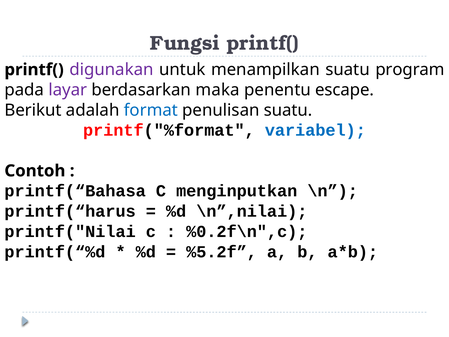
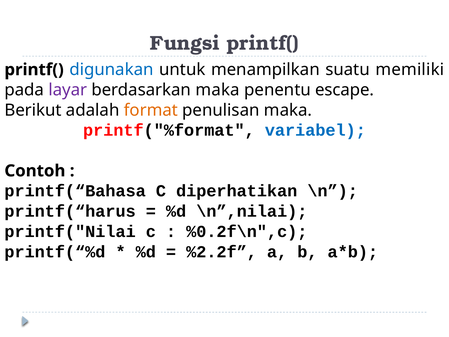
digunakan colour: purple -> blue (111, 70)
program: program -> memiliki (410, 70)
format colour: blue -> orange (151, 110)
penulisan suatu: suatu -> maka (288, 110)
menginputkan: menginputkan -> diperhatikan (237, 191)
%5.2f: %5.2f -> %2.2f (222, 252)
